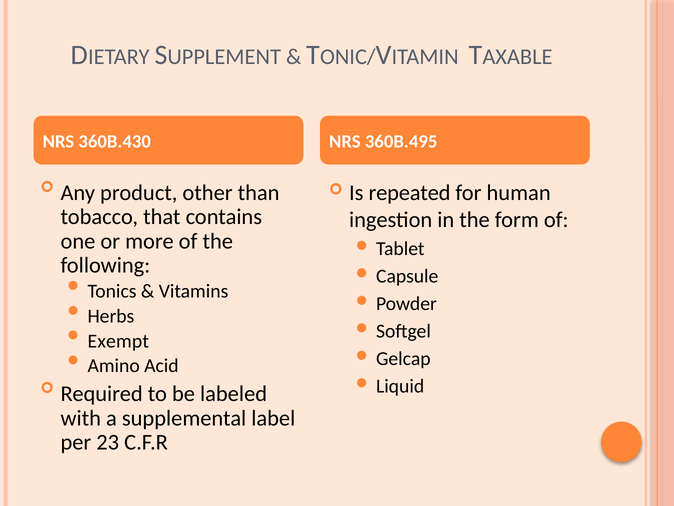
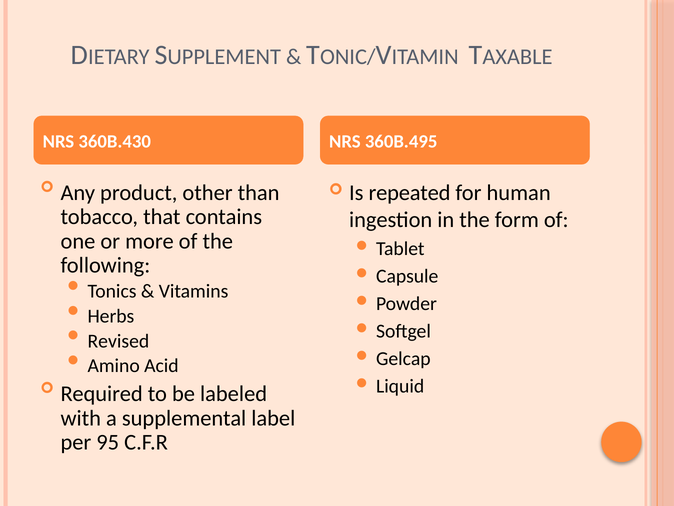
Exempt: Exempt -> Revised (118, 341)
23: 23 -> 95 (108, 442)
